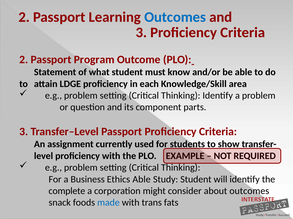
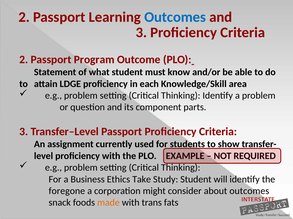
Ethics Able: Able -> Take (142, 180)
complete: complete -> foregone (67, 192)
made colour: blue -> orange (108, 203)
